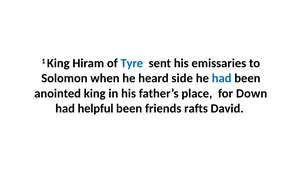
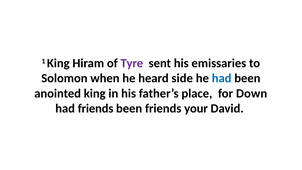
Tyre colour: blue -> purple (132, 63)
had helpful: helpful -> friends (96, 108)
rafts: rafts -> your (196, 108)
